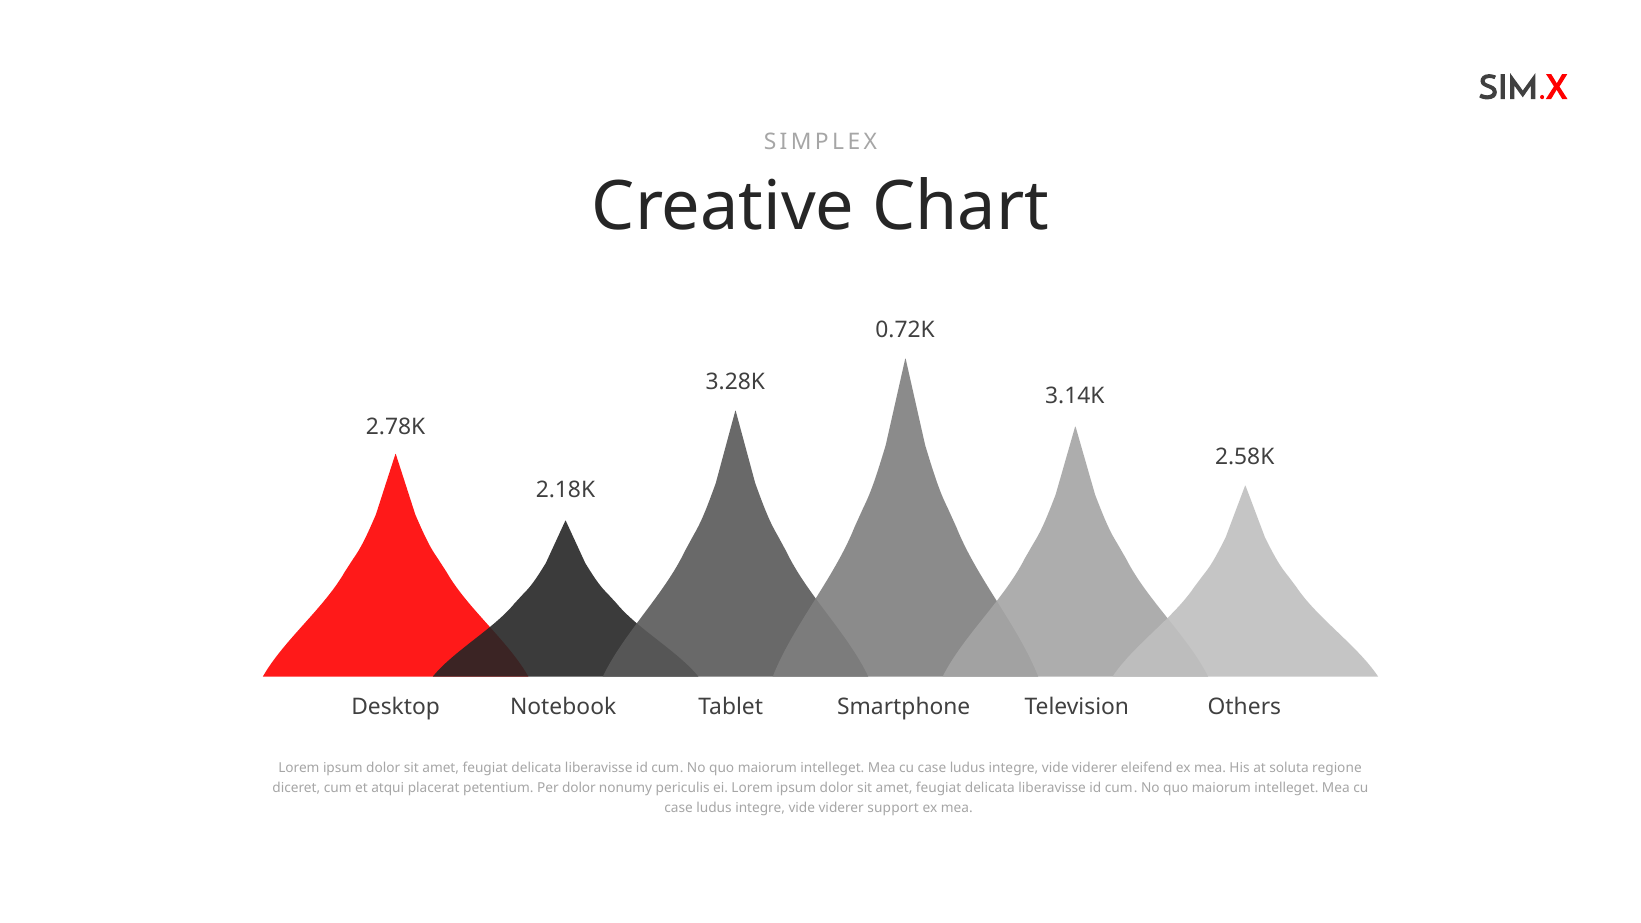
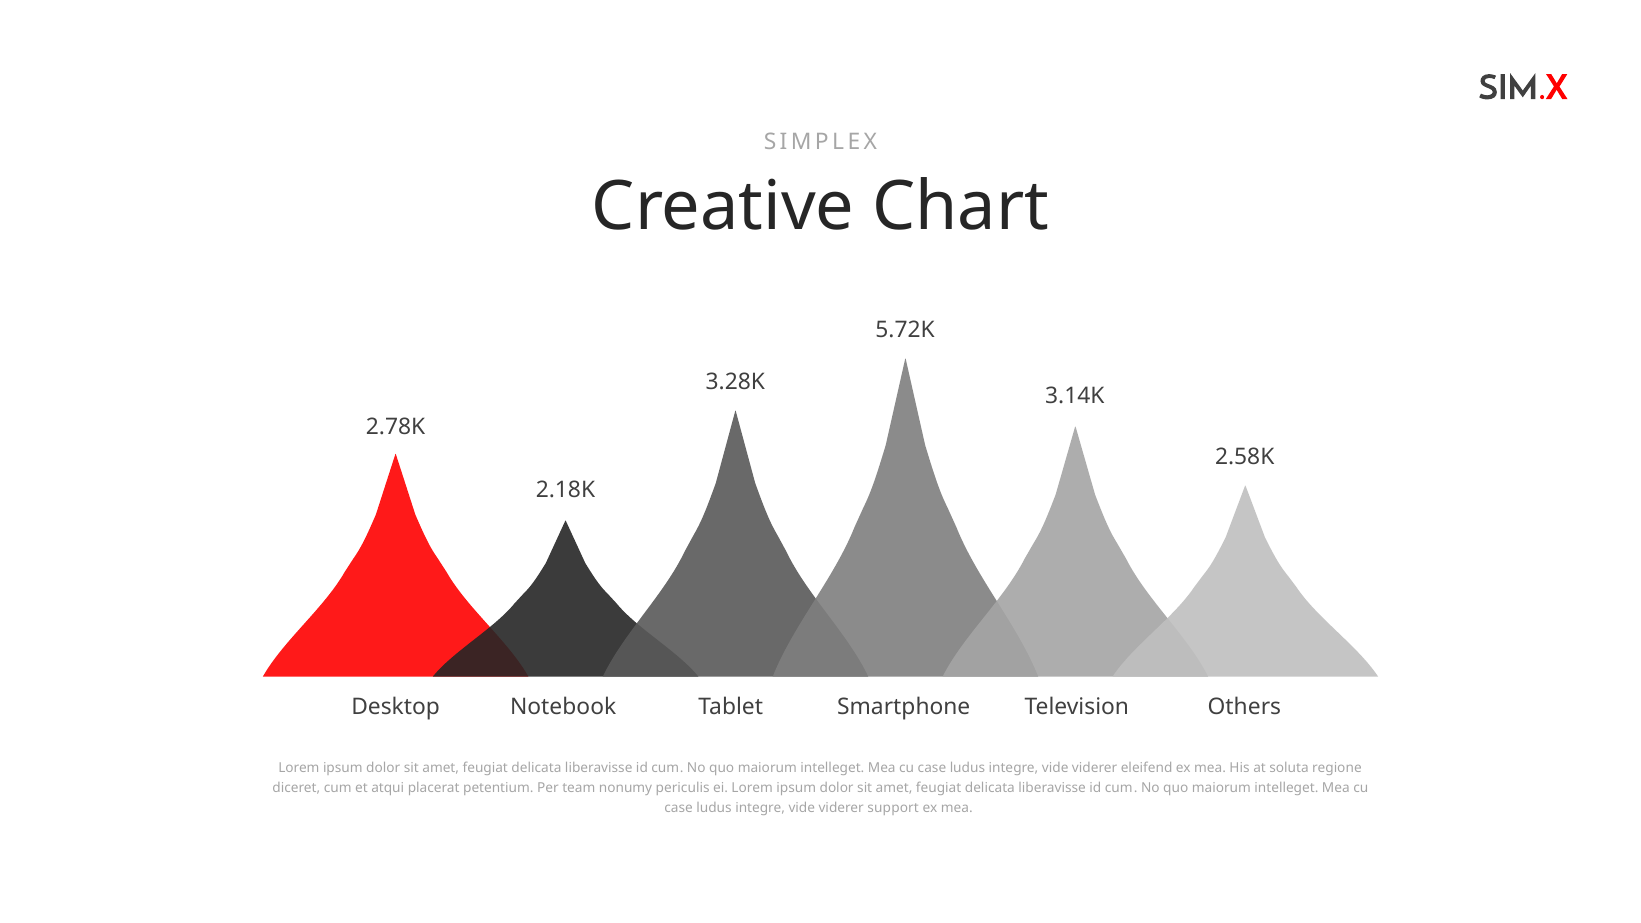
0.72K: 0.72K -> 5.72K (905, 330)
Per dolor: dolor -> team (579, 788)
